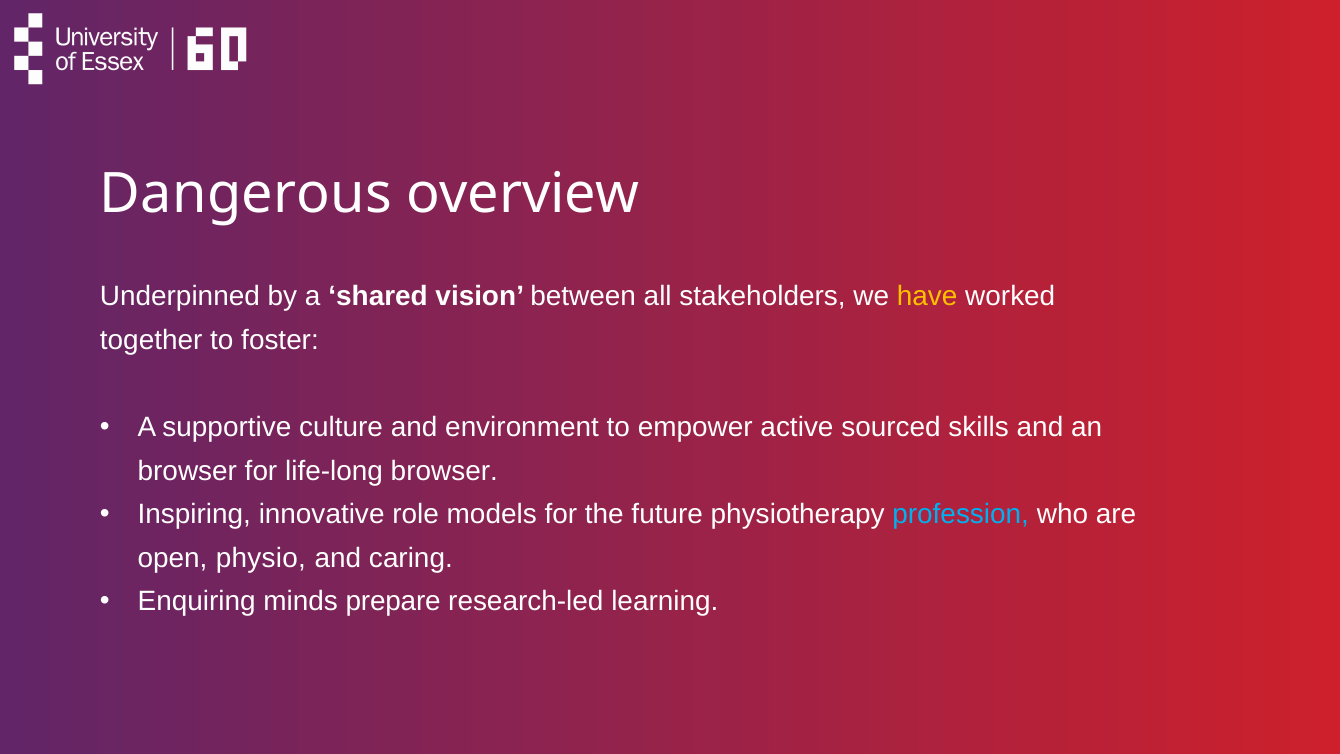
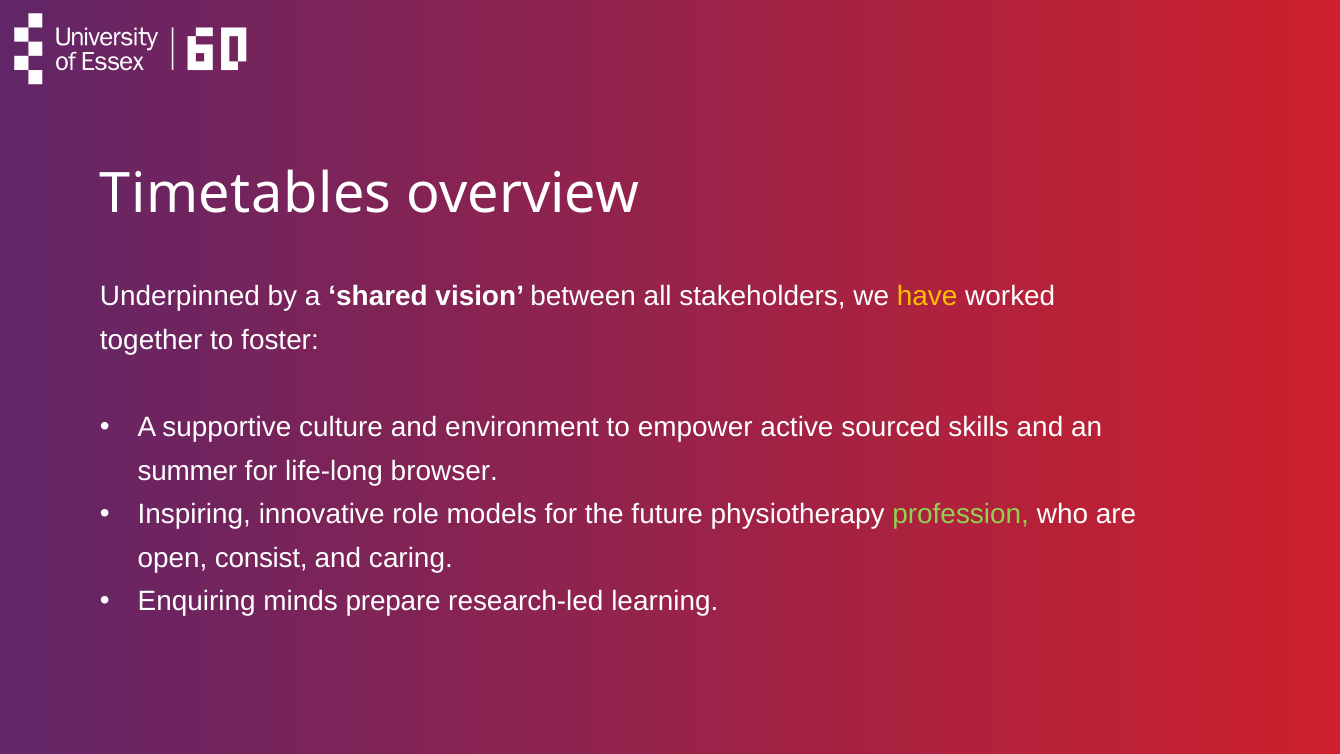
Dangerous: Dangerous -> Timetables (246, 194)
browser: browser -> summer (187, 471)
profession colour: light blue -> light green (961, 514)
physio: physio -> consist (261, 558)
